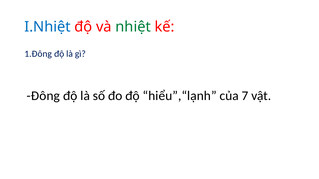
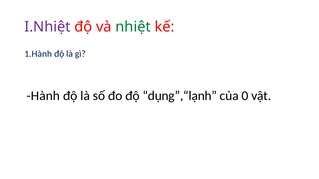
I.Nhiệt colour: blue -> purple (47, 27)
1.Đông: 1.Đông -> 1.Hành (38, 54)
Đông: Đông -> Hành (43, 96)
hiểu”,“lạnh: hiểu”,“lạnh -> dụng”,“lạnh (180, 96)
7: 7 -> 0 (245, 96)
